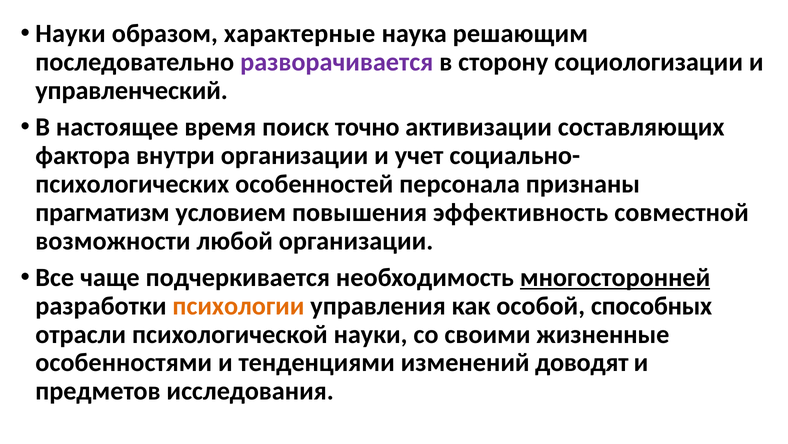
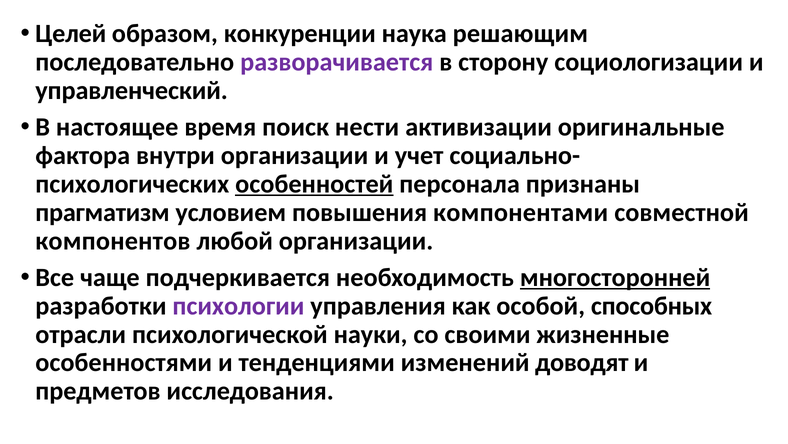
Науки: Науки -> Целей (71, 34)
характерные: характерные -> конкуренции (300, 34)
точно: точно -> нести (367, 127)
составляющих: составляющих -> оригинальные (641, 127)
особенностей underline: none -> present (314, 184)
эффективность: эффективность -> компонентами (521, 212)
возможности: возможности -> компонентов (113, 240)
психологии colour: orange -> purple (238, 305)
